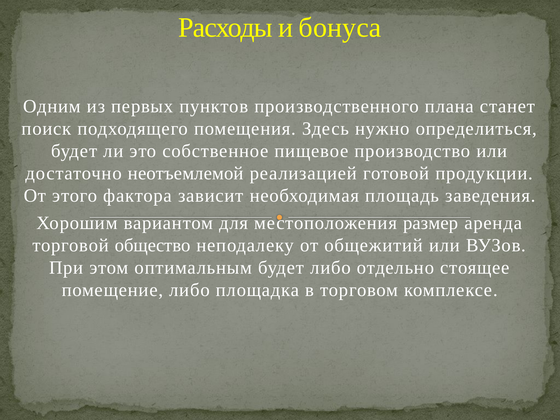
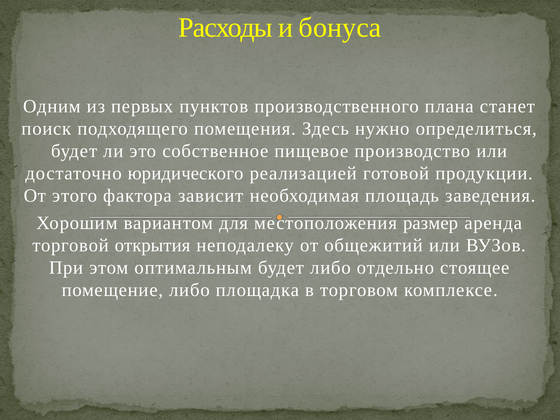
неотъемлемой: неотъемлемой -> юридического (186, 173)
общество: общество -> открытия (153, 245)
